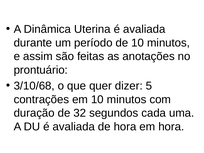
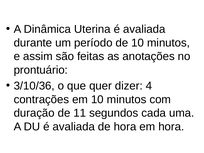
3/10/68: 3/10/68 -> 3/10/36 (34, 86)
5: 5 -> 4 (149, 86)
32: 32 -> 11 (80, 113)
